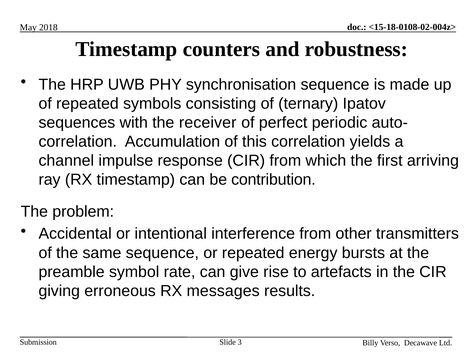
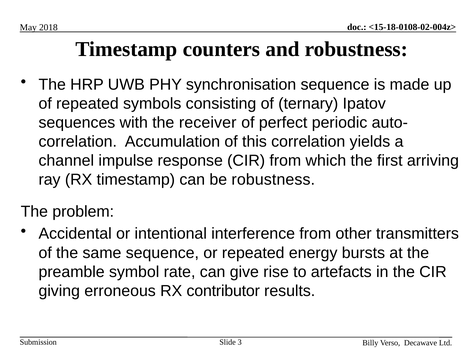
be contribution: contribution -> robustness (273, 180)
messages: messages -> contributor (223, 291)
